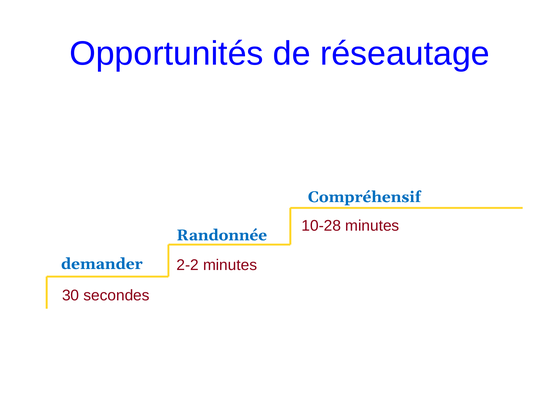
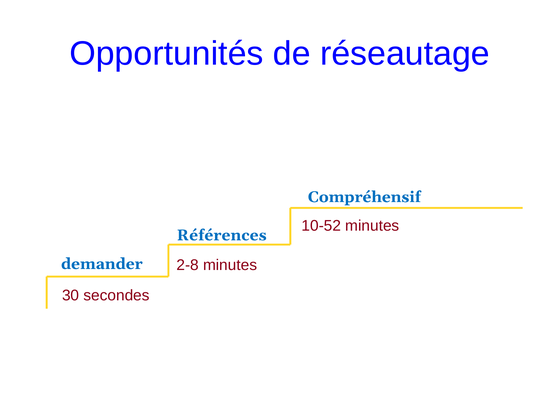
10-28: 10-28 -> 10-52 (321, 226)
Randonnée: Randonnée -> Références (222, 235)
2-2: 2-2 -> 2-8 (188, 265)
